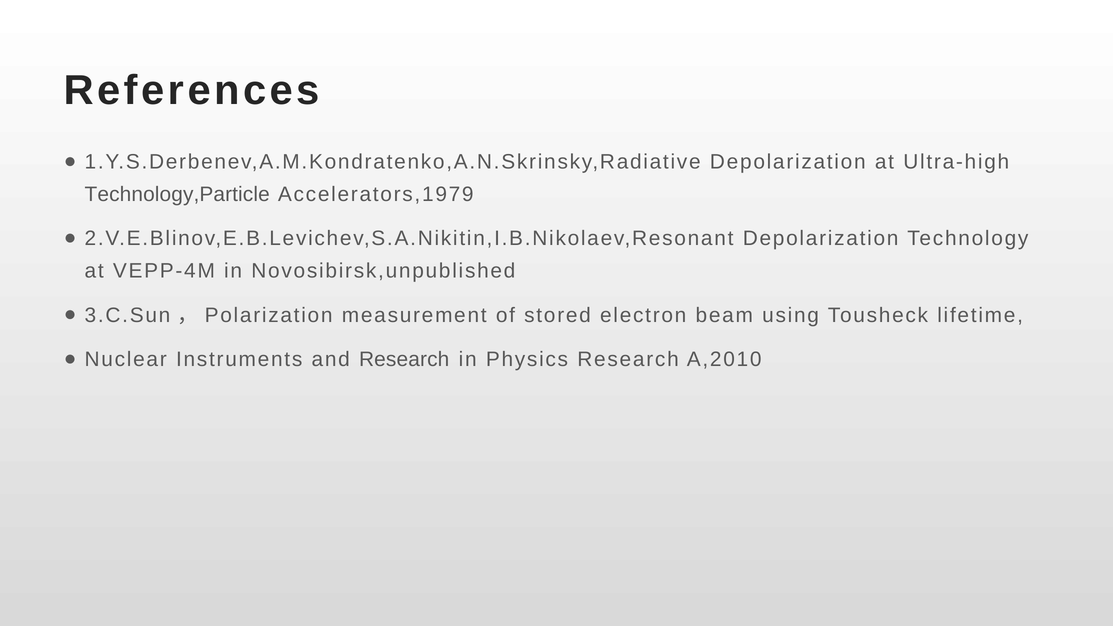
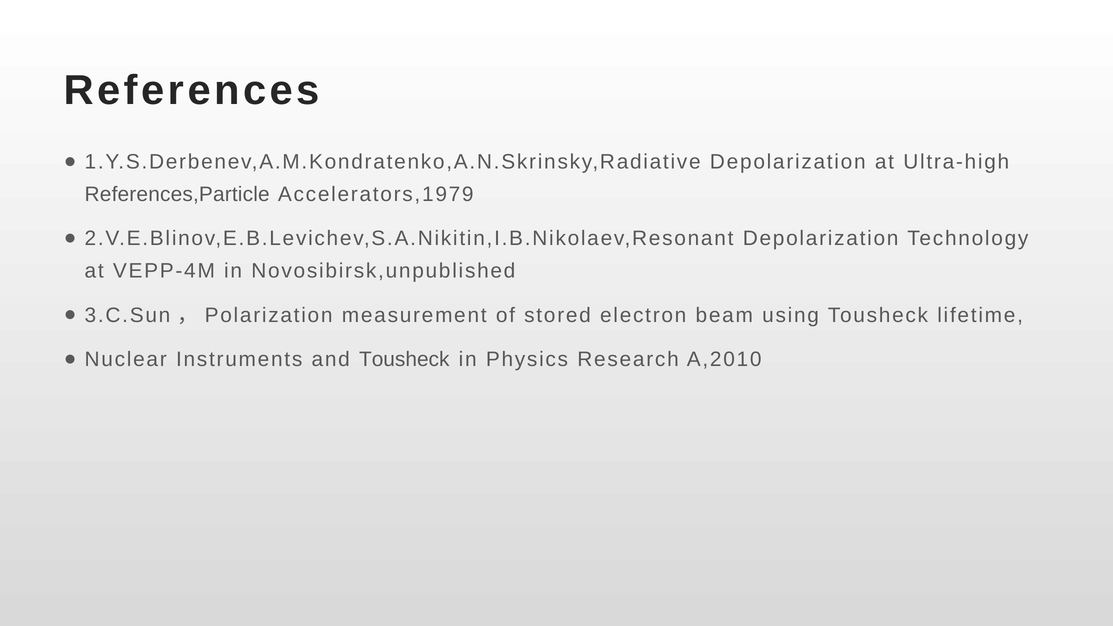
Technology,Particle: Technology,Particle -> References,Particle (177, 194)
and Research: Research -> Tousheck (404, 359)
